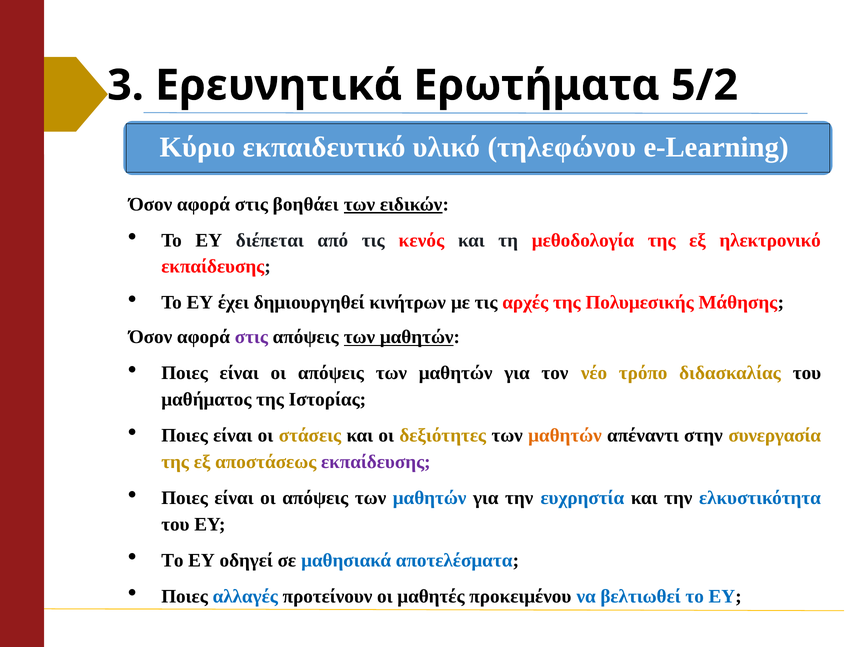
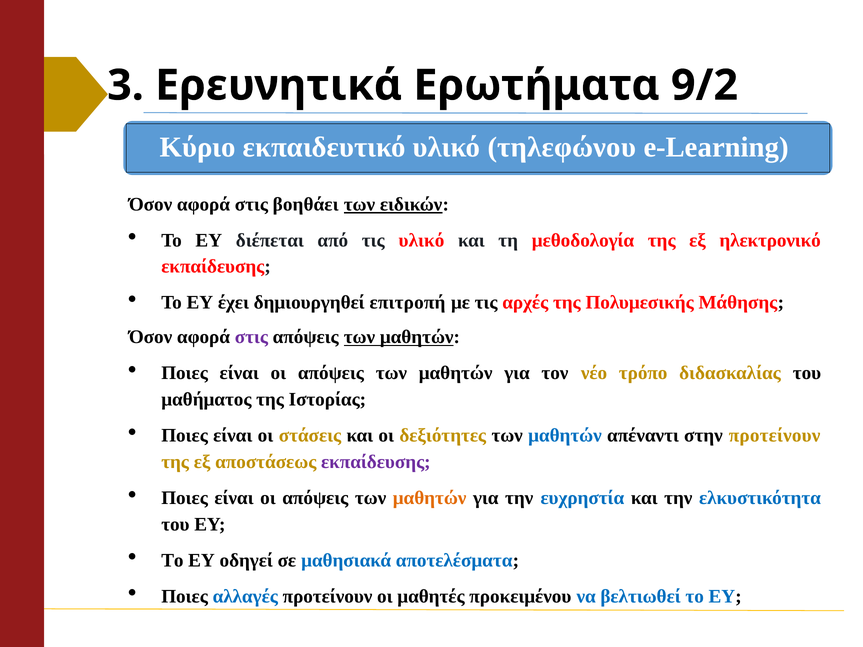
5/2: 5/2 -> 9/2 (705, 85)
τις κενός: κενός -> υλικό (422, 240)
κινήτρων: κινήτρων -> επιτροπή (407, 303)
μαθητών colour: orange -> blue (565, 436)
στην συνεργασία: συνεργασία -> προτείνουν (775, 436)
μαθητών colour: blue -> orange (430, 498)
